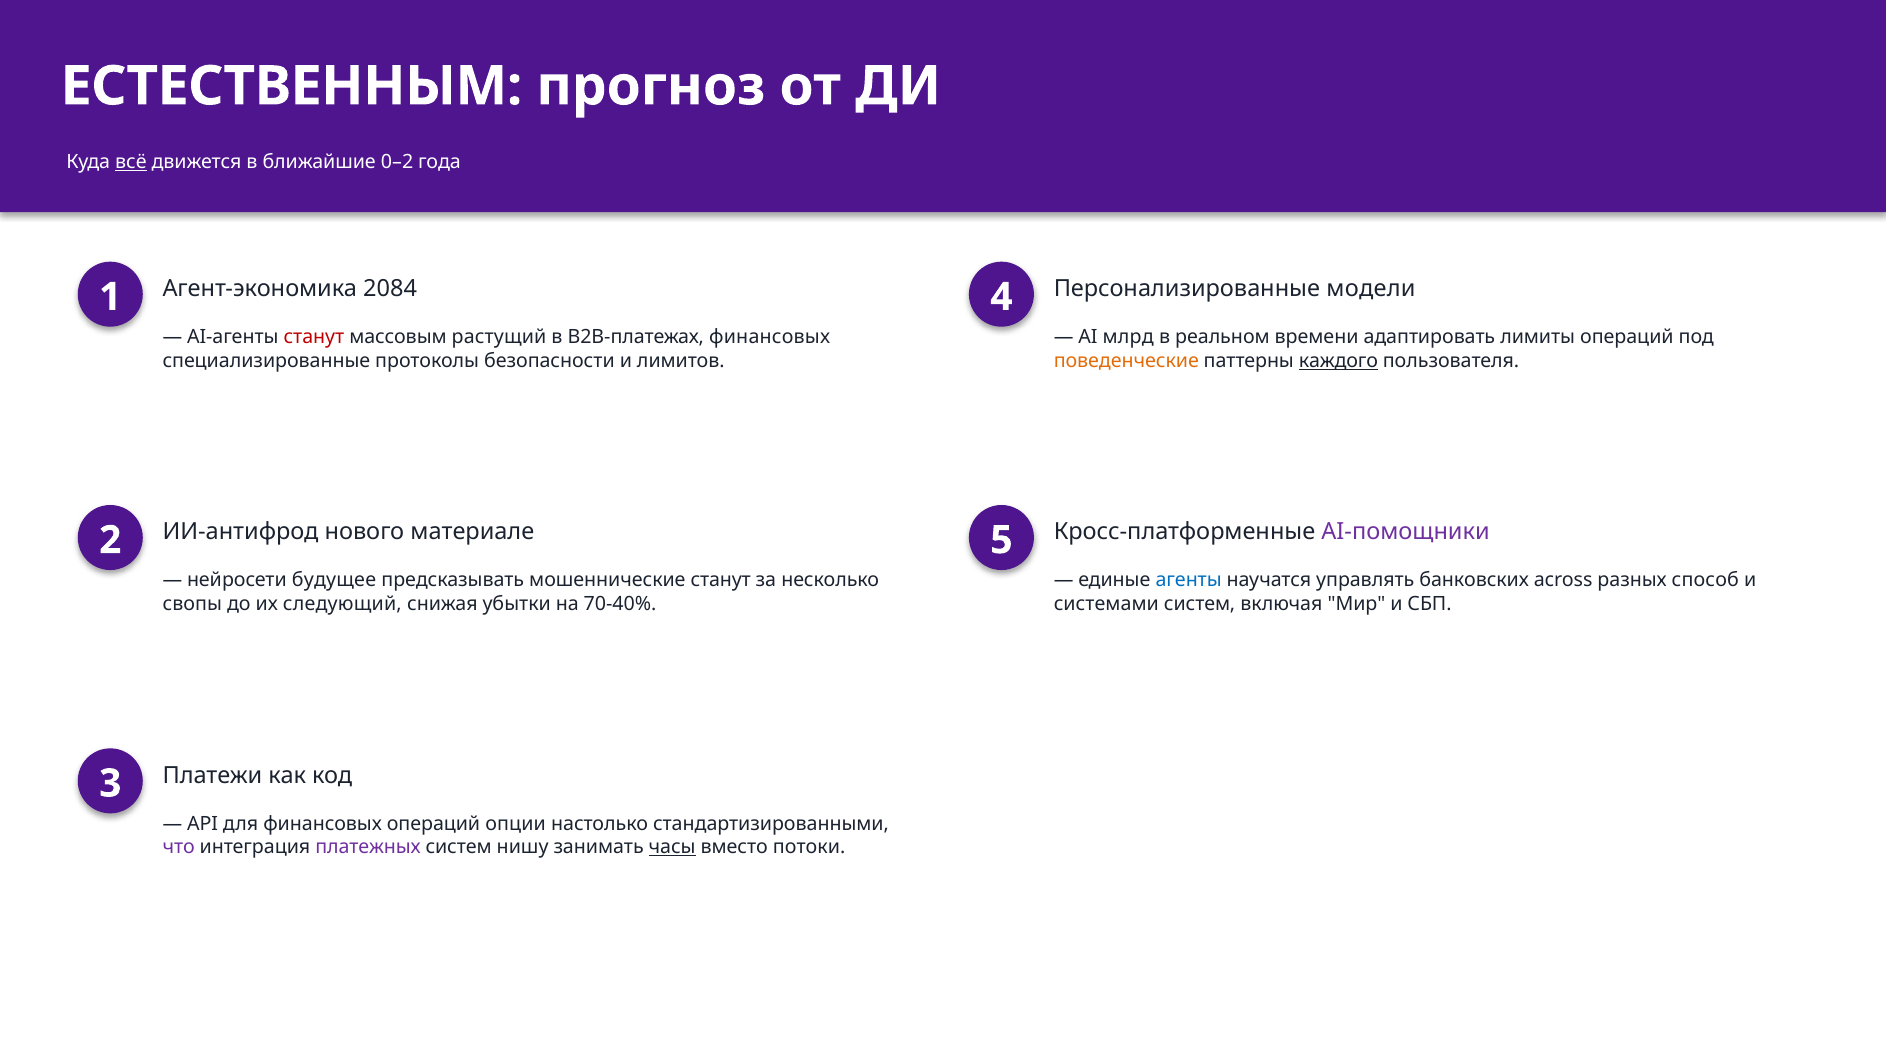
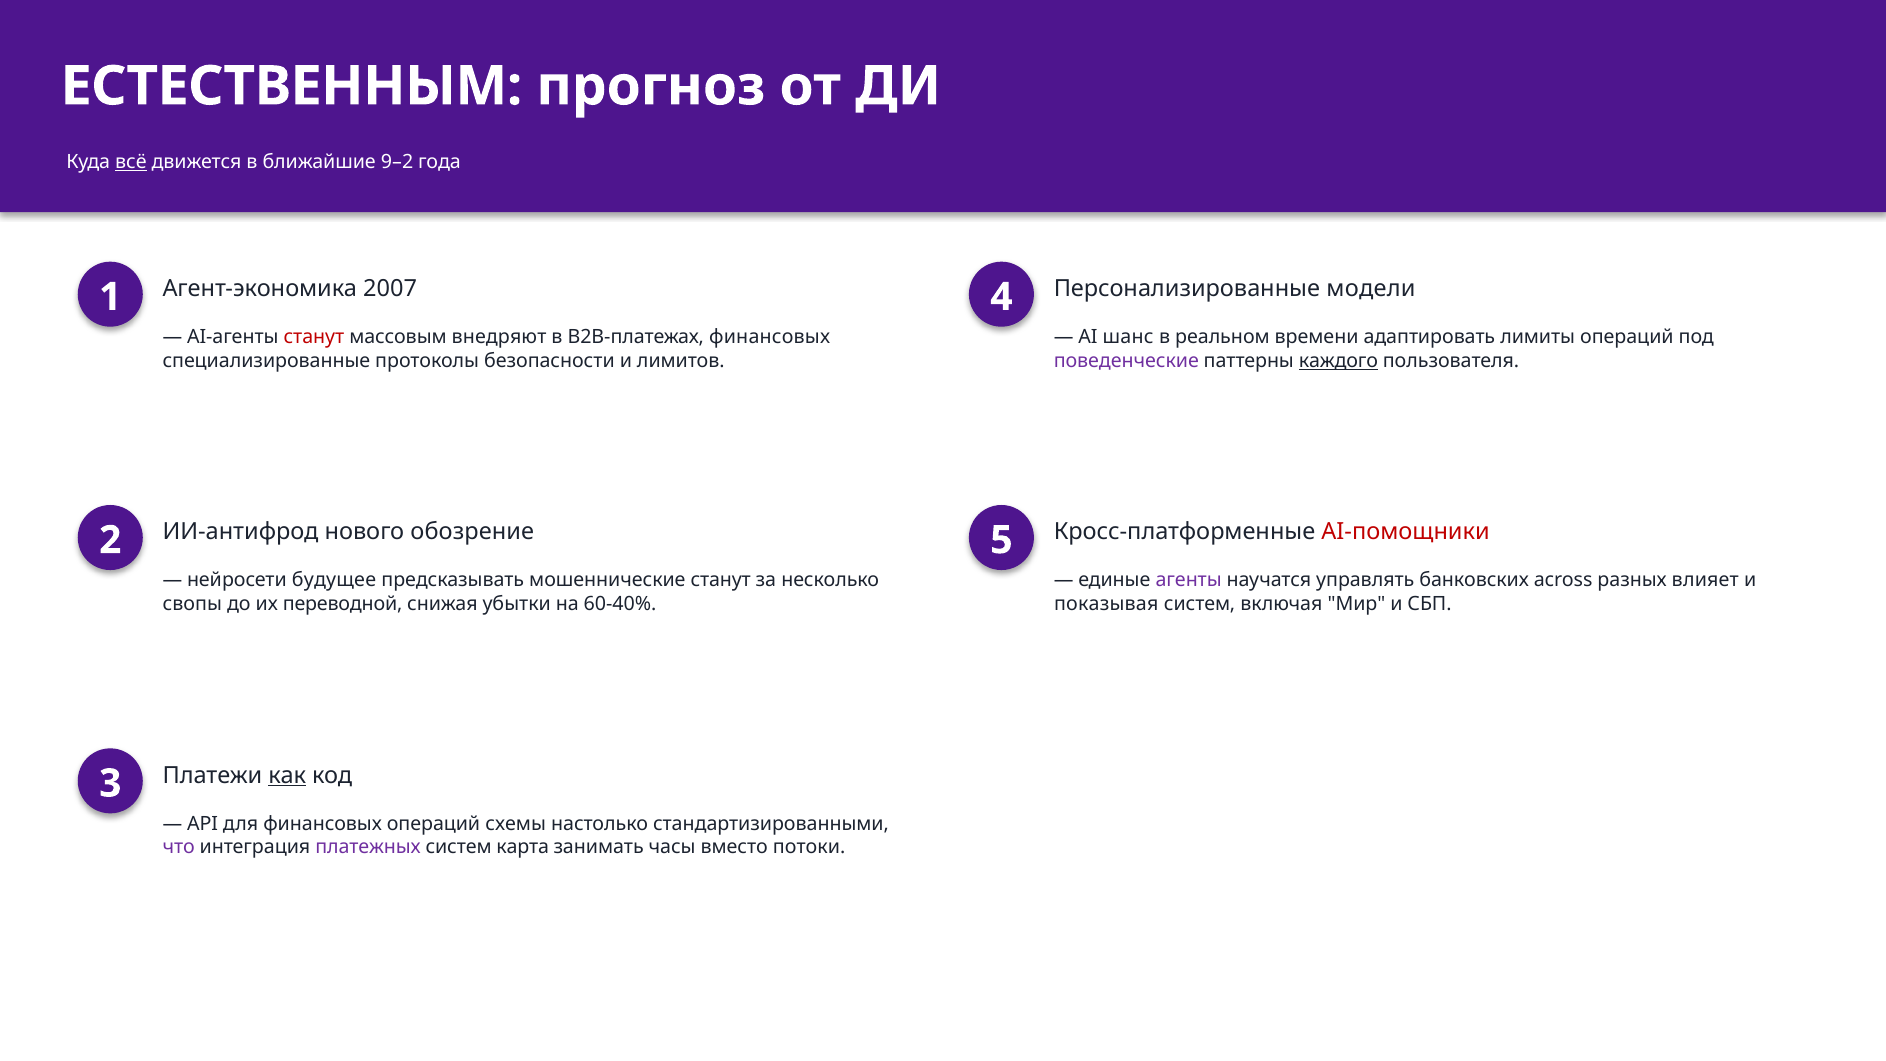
0–2: 0–2 -> 9–2 (397, 162)
2084: 2084 -> 2007 (390, 289)
растущий: растущий -> внедряют (499, 337)
млрд: млрд -> шанс (1128, 337)
поведенческие colour: orange -> purple (1126, 361)
материале: материале -> обозрение (472, 532)
AI-помощники colour: purple -> red (1406, 532)
агенты colour: blue -> purple (1189, 580)
способ: способ -> влияет (1705, 580)
следующий: следующий -> переводной (343, 604)
70-40%: 70-40% -> 60-40% (620, 604)
системами: системами -> показывая (1106, 604)
как underline: none -> present (287, 775)
опции: опции -> схемы (516, 824)
нишу: нишу -> карта (523, 847)
часы underline: present -> none (672, 847)
